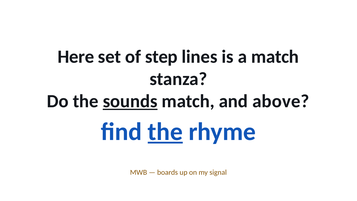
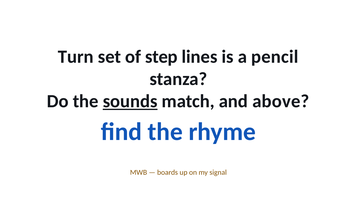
Here: Here -> Turn (76, 57)
a match: match -> pencil (275, 57)
the underline: present -> none (165, 132)
